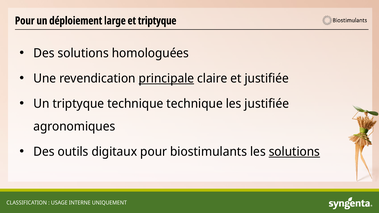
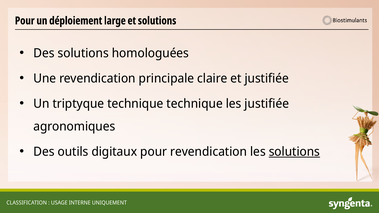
et triptyque: triptyque -> solutions (157, 21)
principale underline: present -> none (166, 78)
pour biostimulants: biostimulants -> revendication (209, 152)
